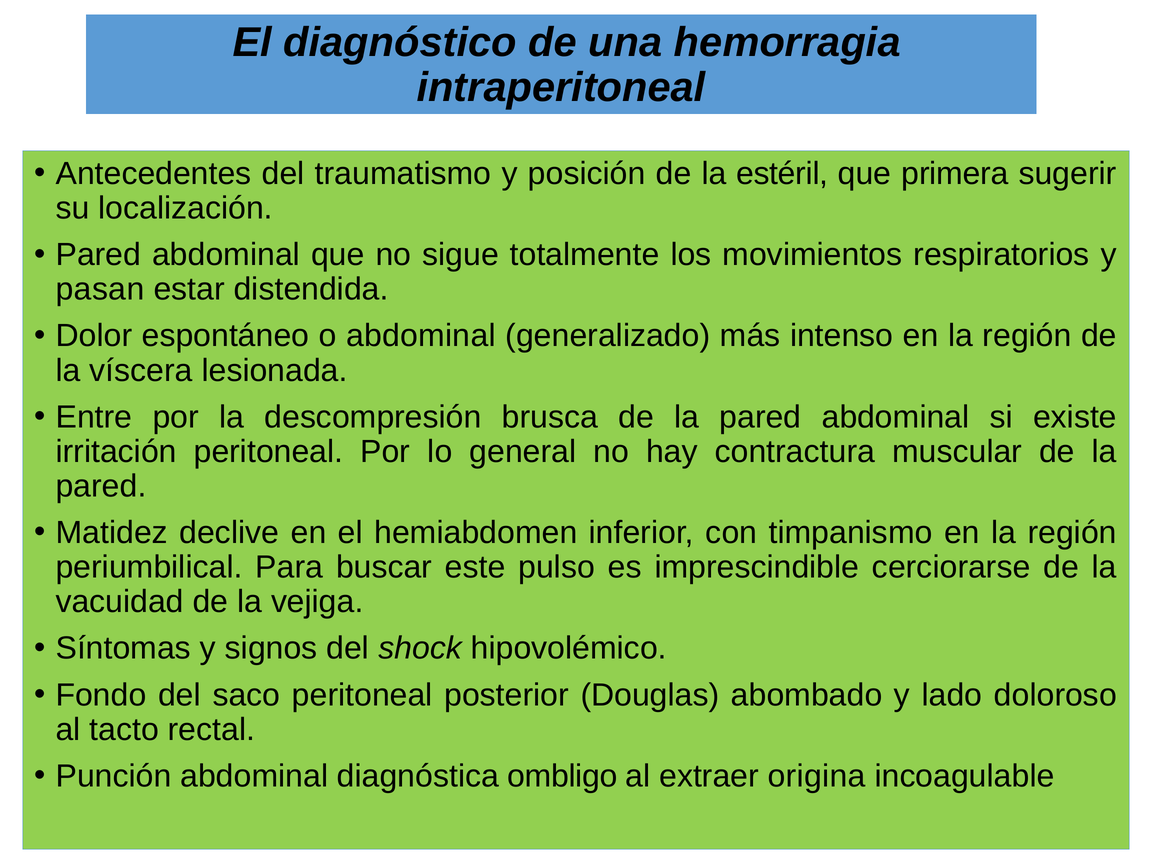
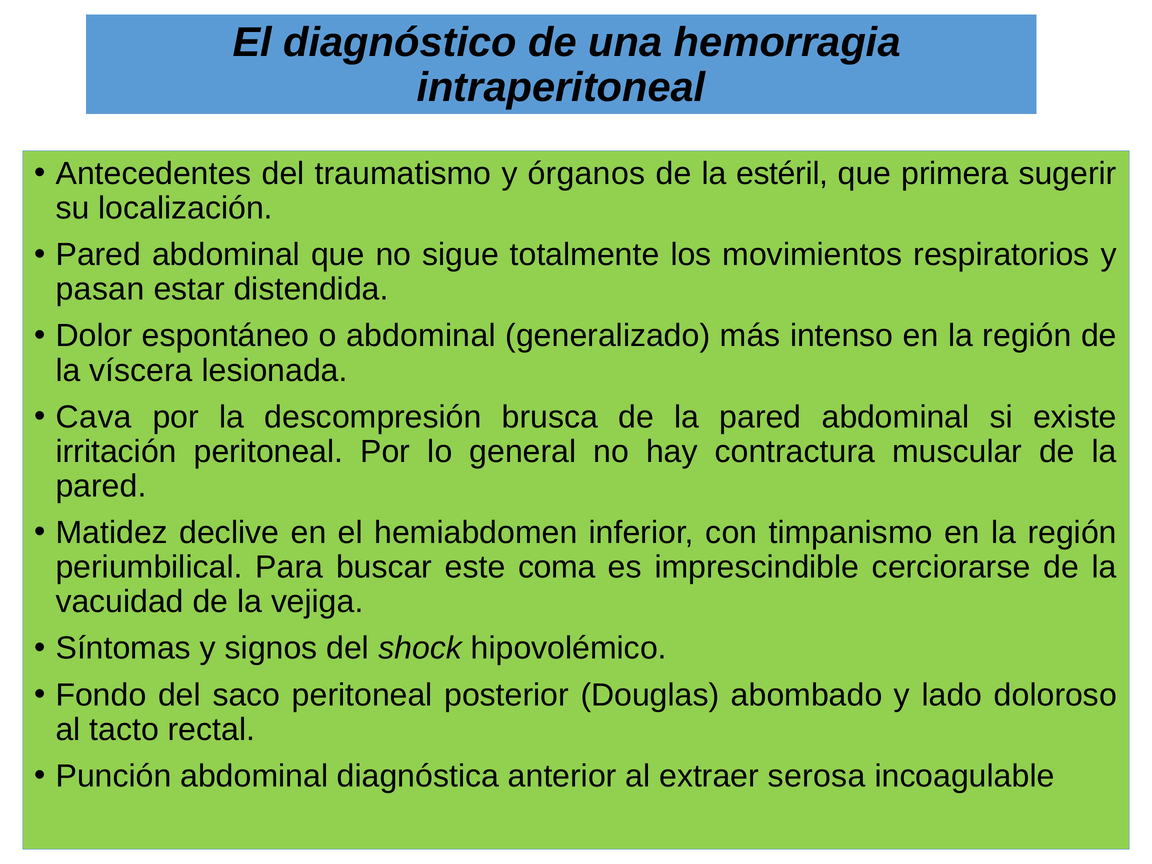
posición: posición -> órganos (587, 174)
Entre: Entre -> Cava (94, 417)
pulso: pulso -> coma (557, 567)
ombligo: ombligo -> anterior (562, 776)
origina: origina -> serosa (817, 776)
